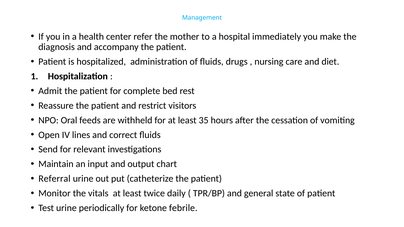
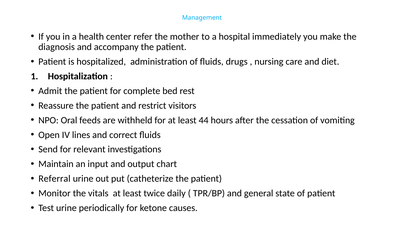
35: 35 -> 44 (204, 120)
febrile: febrile -> causes (183, 208)
